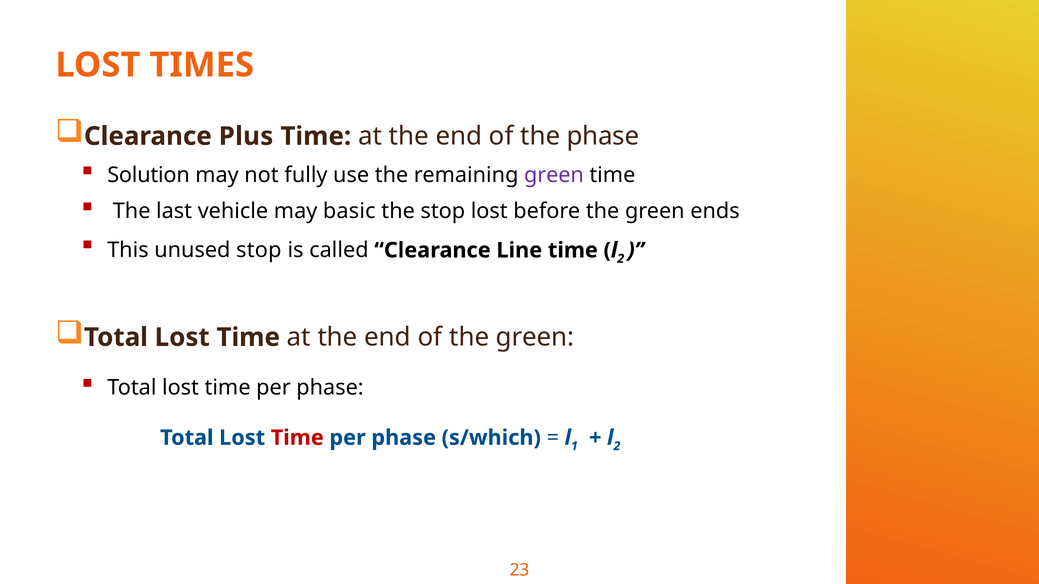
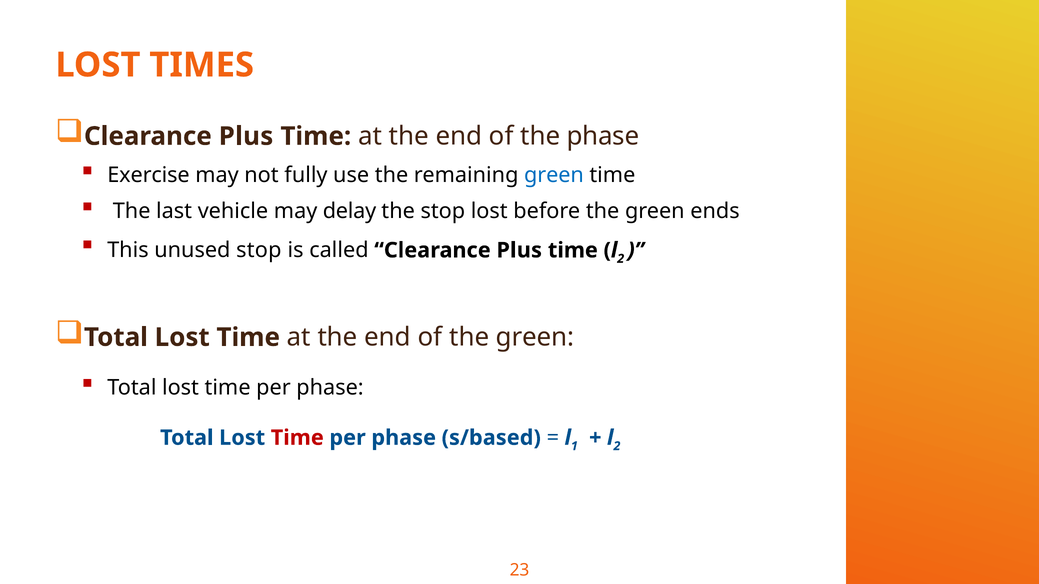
Solution: Solution -> Exercise (148, 175)
green colour: purple -> blue (554, 175)
basic: basic -> delay (349, 212)
called Clearance Line: Line -> Plus (519, 250)
s/which: s/which -> s/based (491, 438)
